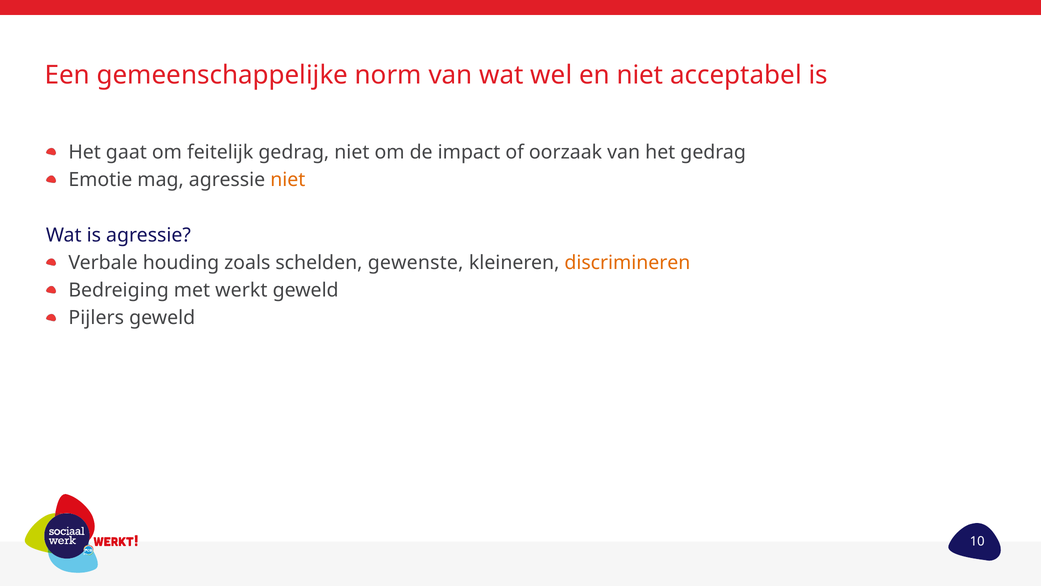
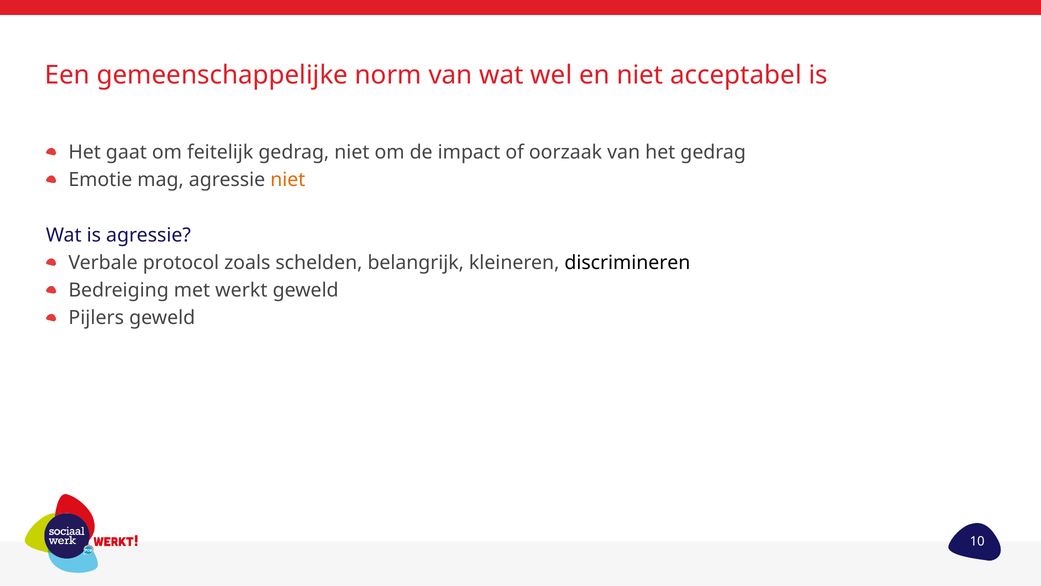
houding: houding -> protocol (181, 262)
gewenste: gewenste -> belangrijk (416, 262)
discrimineren colour: orange -> black (627, 262)
